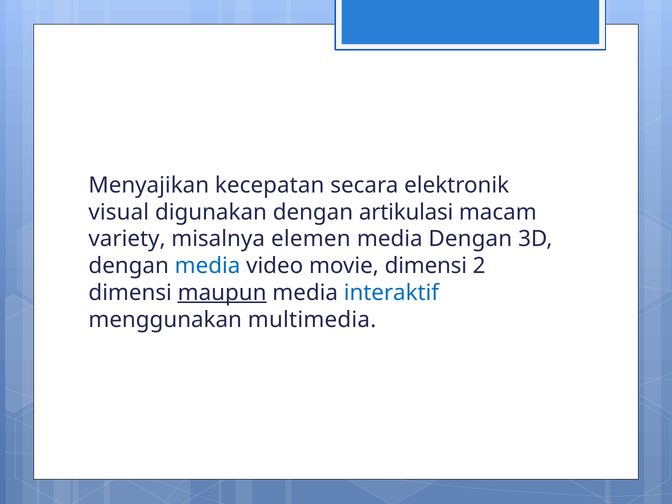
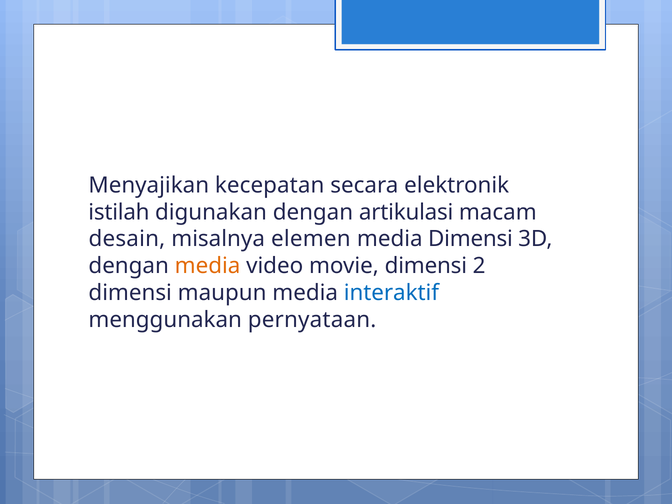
visual: visual -> istilah (119, 212)
variety: variety -> desain (127, 239)
media Dengan: Dengan -> Dimensi (470, 239)
media colour: blue -> orange (208, 266)
maupun underline: present -> none (222, 293)
multimedia: multimedia -> pernyataan (312, 320)
